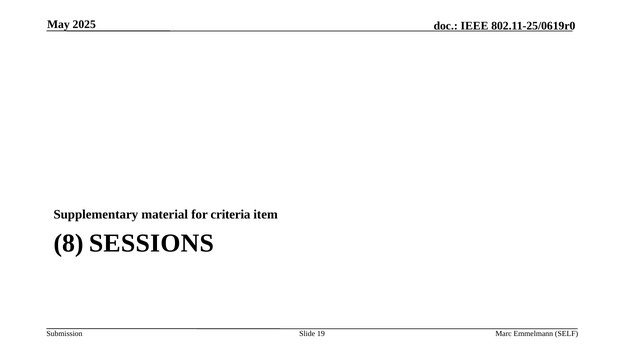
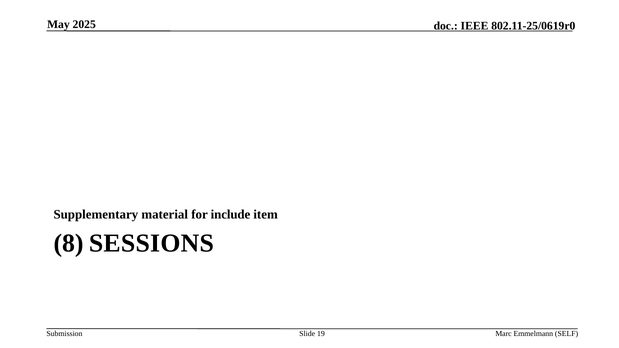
criteria: criteria -> include (230, 215)
